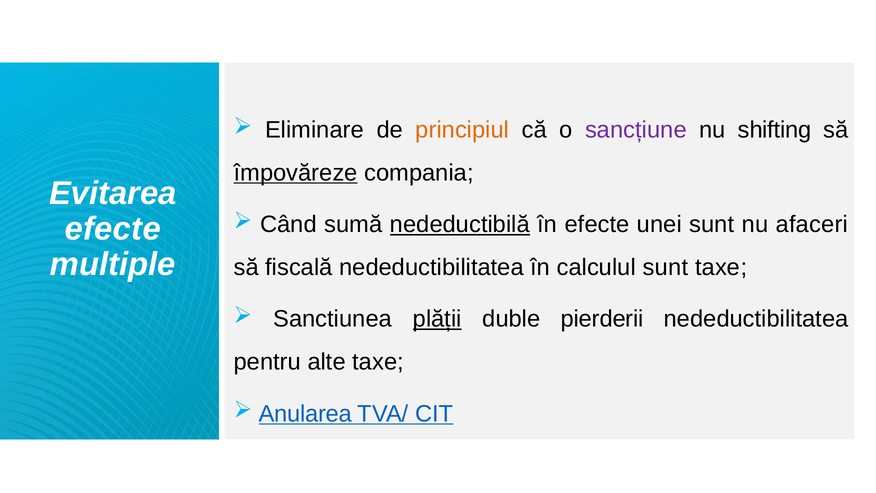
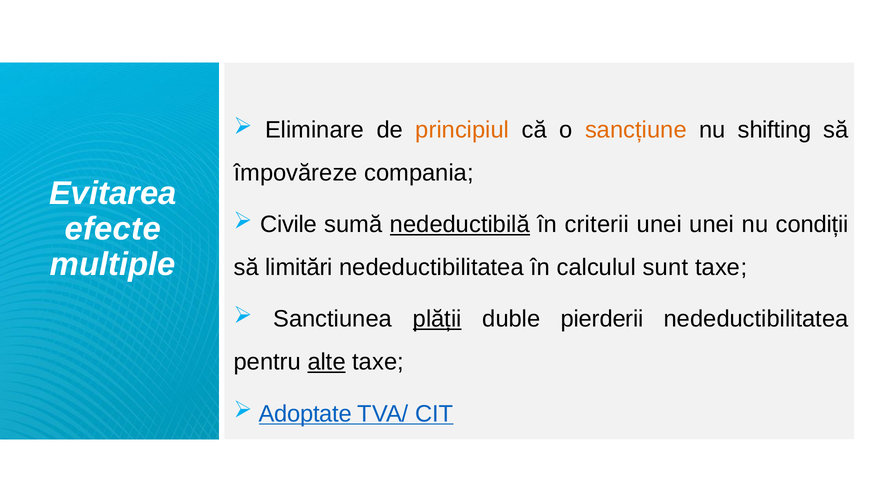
sancțiune colour: purple -> orange (636, 130)
împovăreze underline: present -> none (296, 173)
Când: Când -> Civile (289, 225)
în efecte: efecte -> criterii (597, 225)
unei sunt: sunt -> unei (712, 225)
afaceri: afaceri -> condiții (812, 225)
fiscală: fiscală -> limitări (299, 267)
alte underline: none -> present (327, 362)
Anularea: Anularea -> Adoptate (305, 413)
